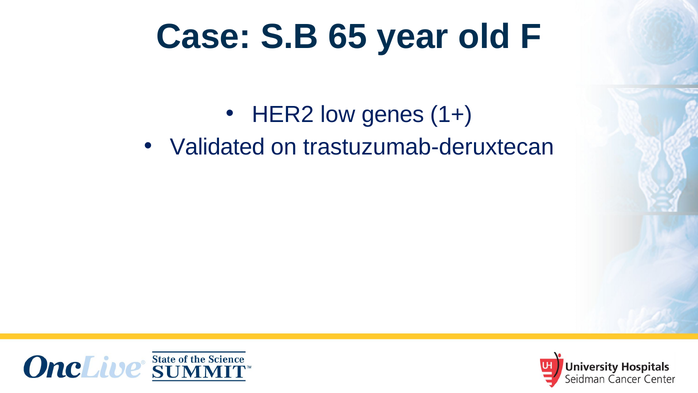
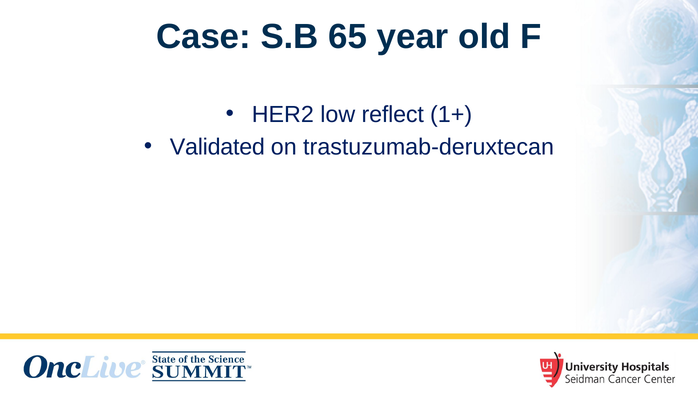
genes: genes -> reflect (393, 114)
